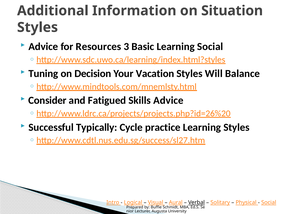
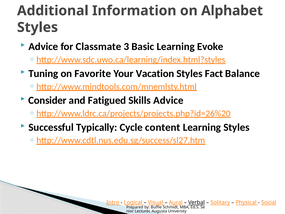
Situation: Situation -> Alphabet (232, 11)
Resources: Resources -> Classmate (99, 47)
Learning Social: Social -> Evoke (210, 47)
Decision: Decision -> Favorite (93, 73)
Will: Will -> Fact (214, 73)
practice: practice -> content (163, 127)
